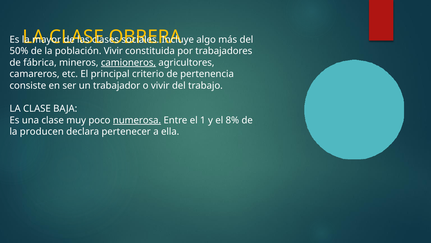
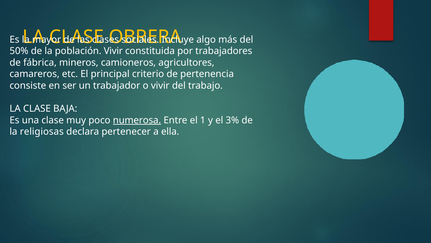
camioneros underline: present -> none (128, 62)
8%: 8% -> 3% (232, 120)
producen: producen -> religiosas (42, 131)
